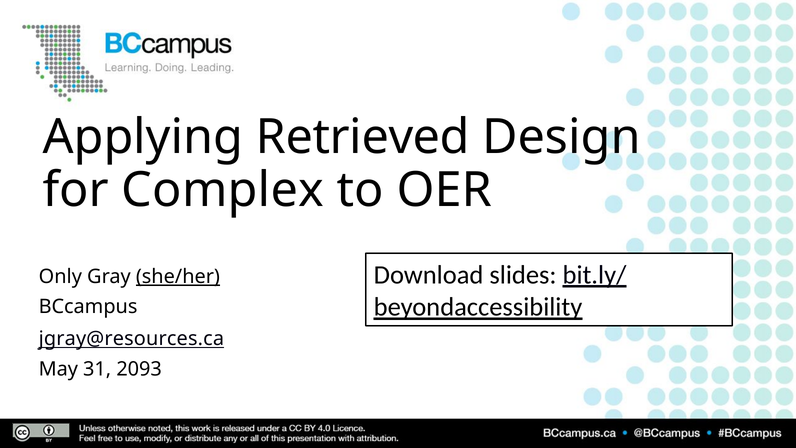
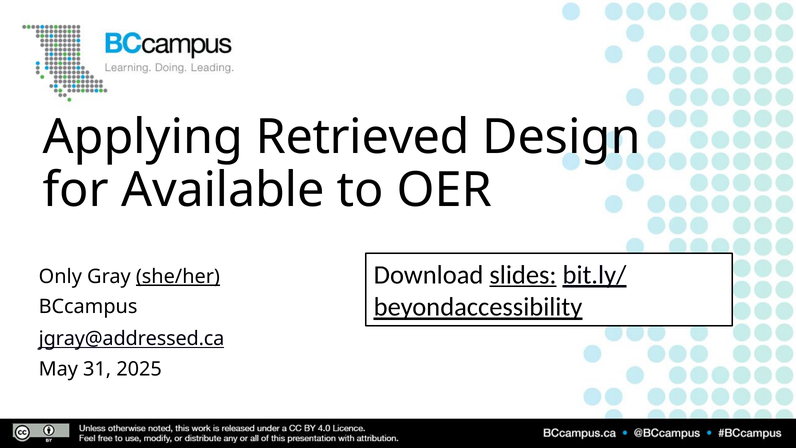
Complex: Complex -> Available (223, 190)
slides underline: none -> present (523, 275)
jgray@resources.ca: jgray@resources.ca -> jgray@addressed.ca (132, 339)
2093: 2093 -> 2025 (139, 369)
